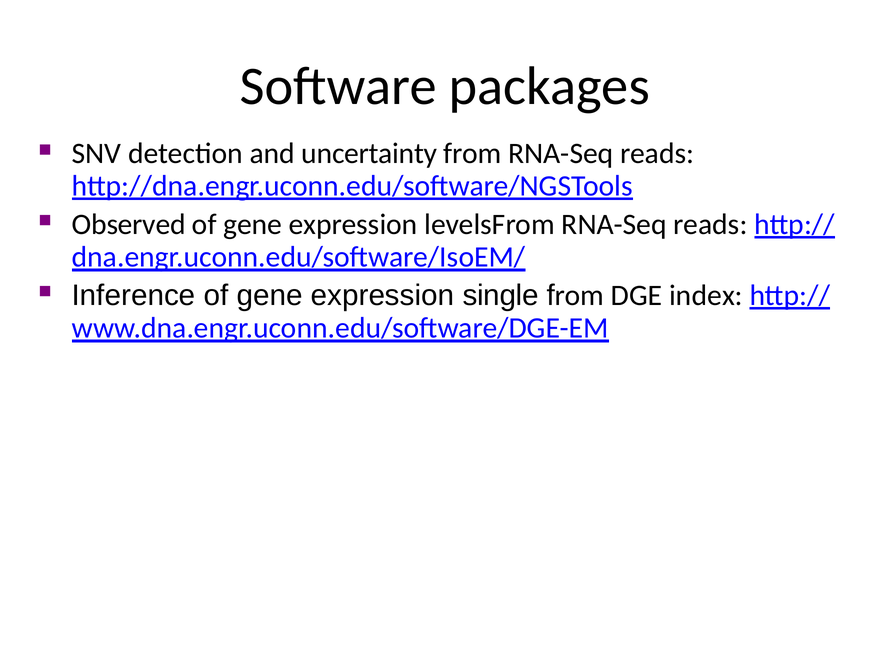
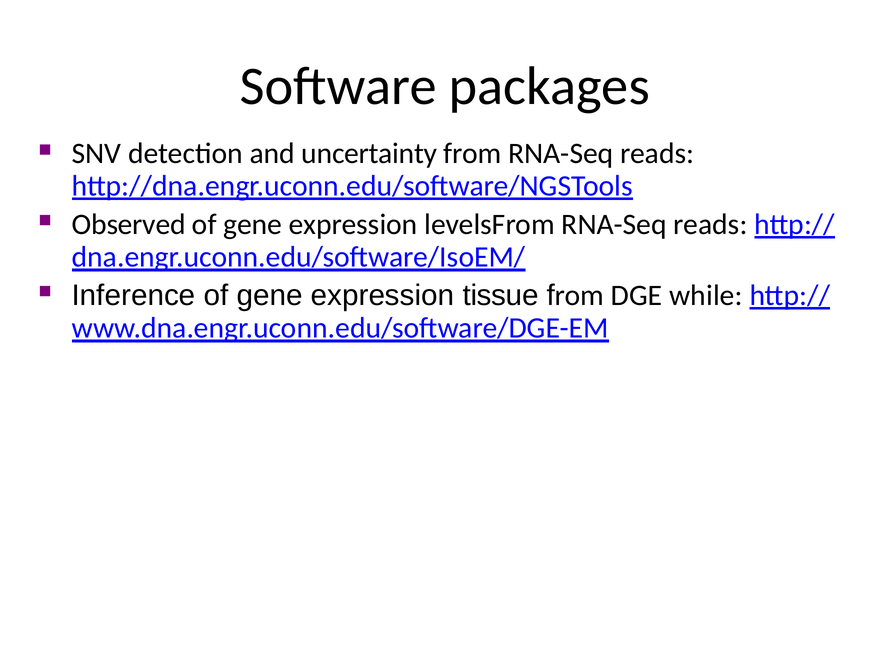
single: single -> tissue (501, 296)
index: index -> while (706, 296)
